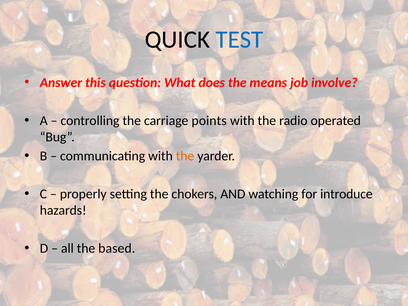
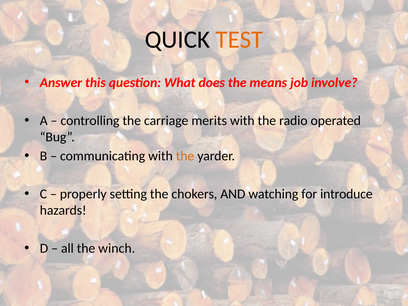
TEST colour: blue -> orange (239, 39)
points: points -> merits (209, 121)
based: based -> winch (117, 248)
